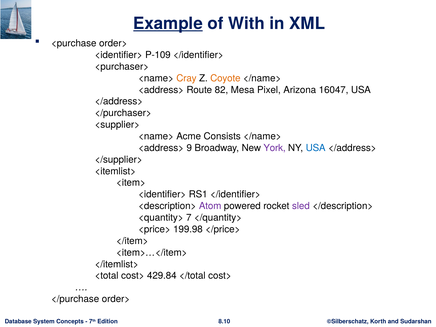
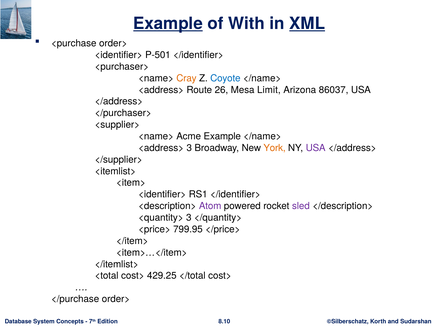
XML underline: none -> present (307, 23)
P-109: P-109 -> P-501 (158, 55)
Coyote colour: orange -> blue (225, 78)
82: 82 -> 26 (221, 90)
Pixel: Pixel -> Limit (269, 90)
16047: 16047 -> 86037 (334, 90)
Acme Consists: Consists -> Example (222, 136)
<address> 9: 9 -> 3 (189, 148)
York colour: purple -> orange (275, 148)
USA colour: blue -> purple (316, 148)
<quantity> 7: 7 -> 3 (189, 218)
199.98: 199.98 -> 799.95 (188, 229)
429.84: 429.84 -> 429.25 (162, 276)
